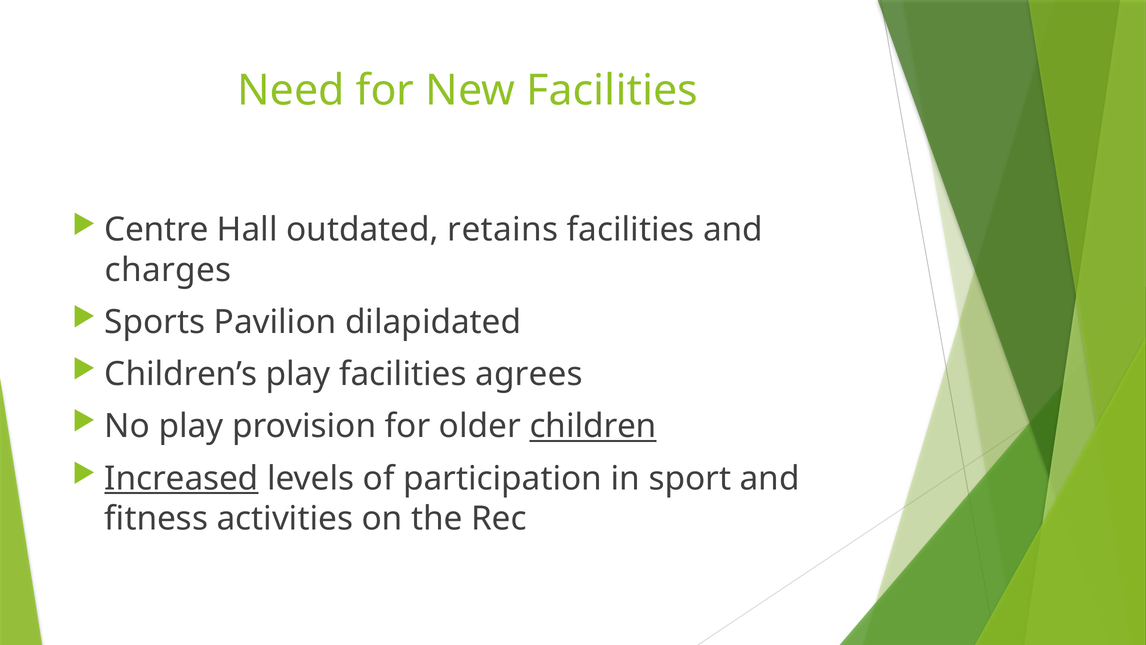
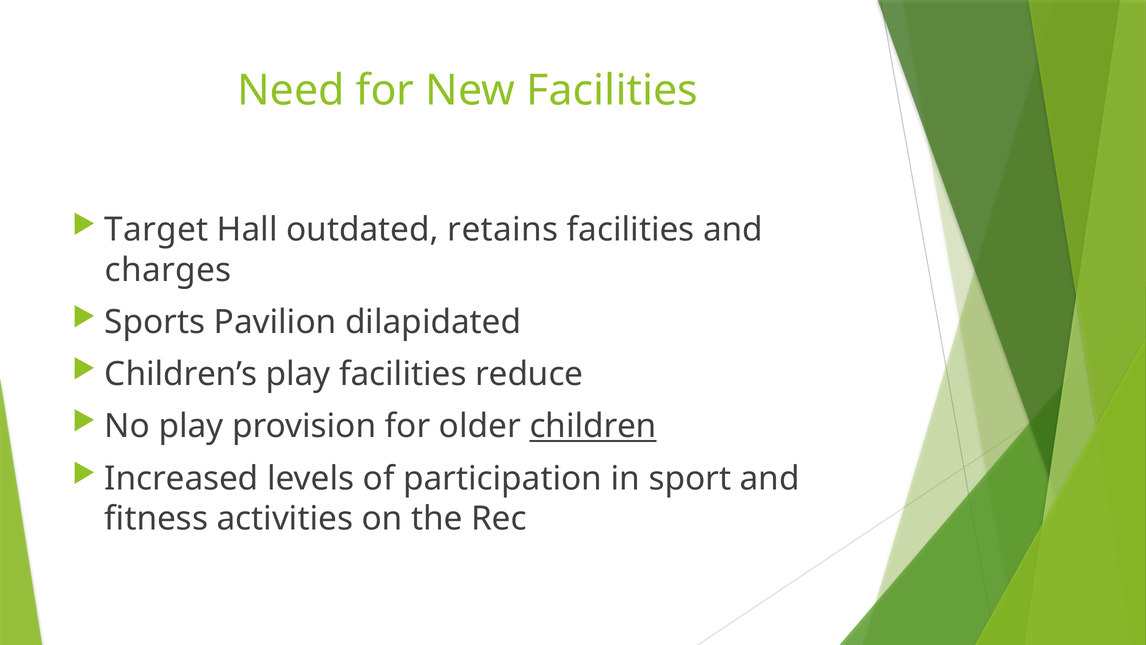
Centre: Centre -> Target (156, 230)
agrees: agrees -> reduce (529, 374)
Increased underline: present -> none (182, 478)
